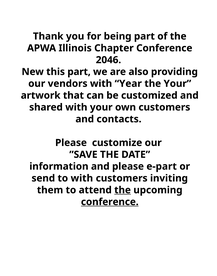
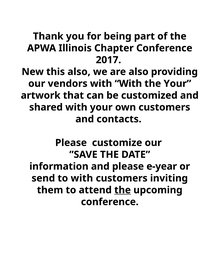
2046: 2046 -> 2017 (108, 60)
this part: part -> also (79, 72)
with Year: Year -> With (128, 84)
e-part: e-part -> e-year (162, 167)
conference underline: present -> none (110, 202)
